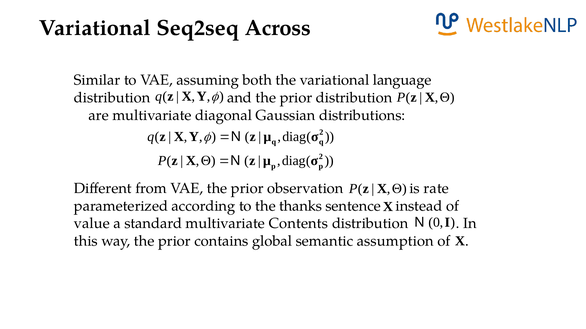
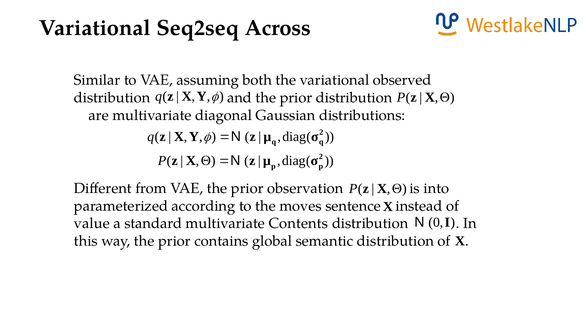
language: language -> observed (402, 80)
rate: rate -> into (436, 189)
thanks: thanks -> moves (301, 206)
semantic assumption: assumption -> distribution (395, 241)
